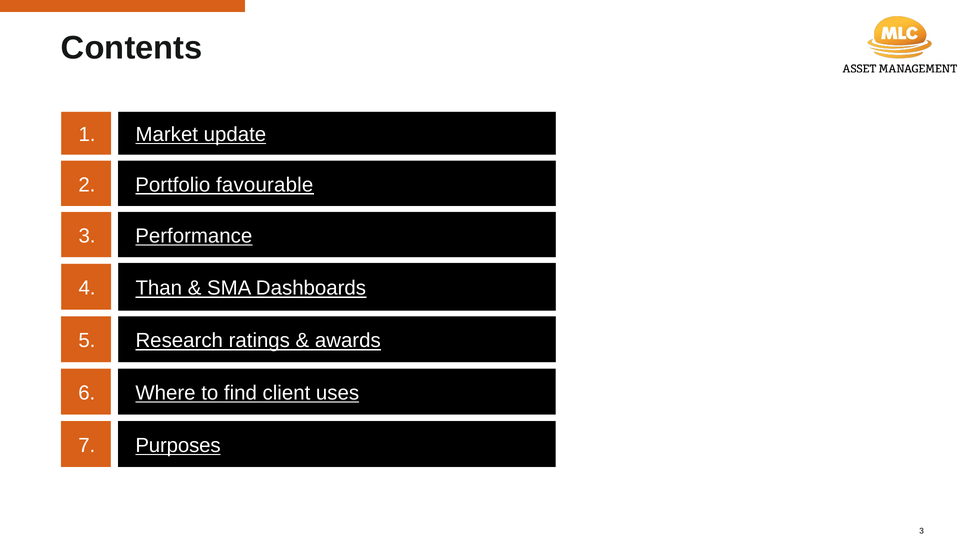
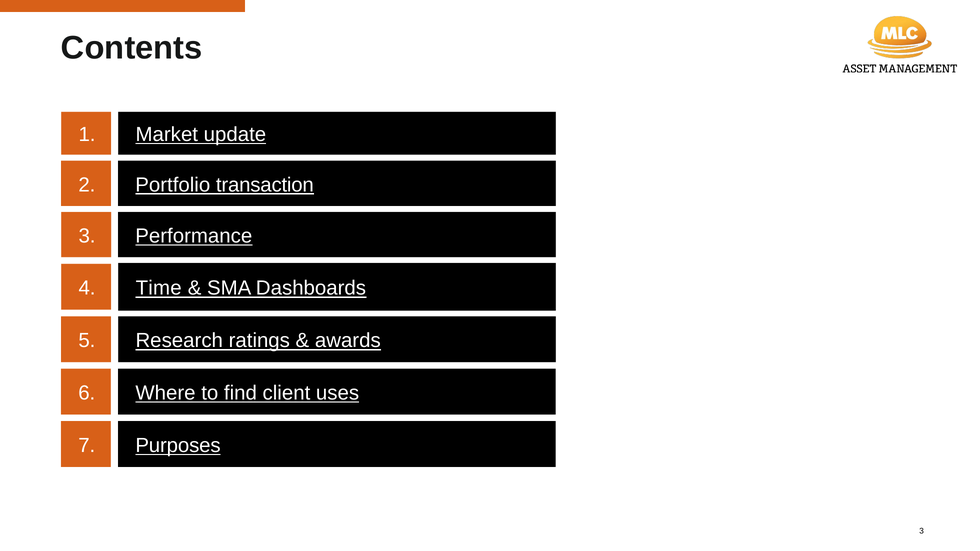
favourable: favourable -> transaction (265, 185)
Than: Than -> Time (159, 288)
